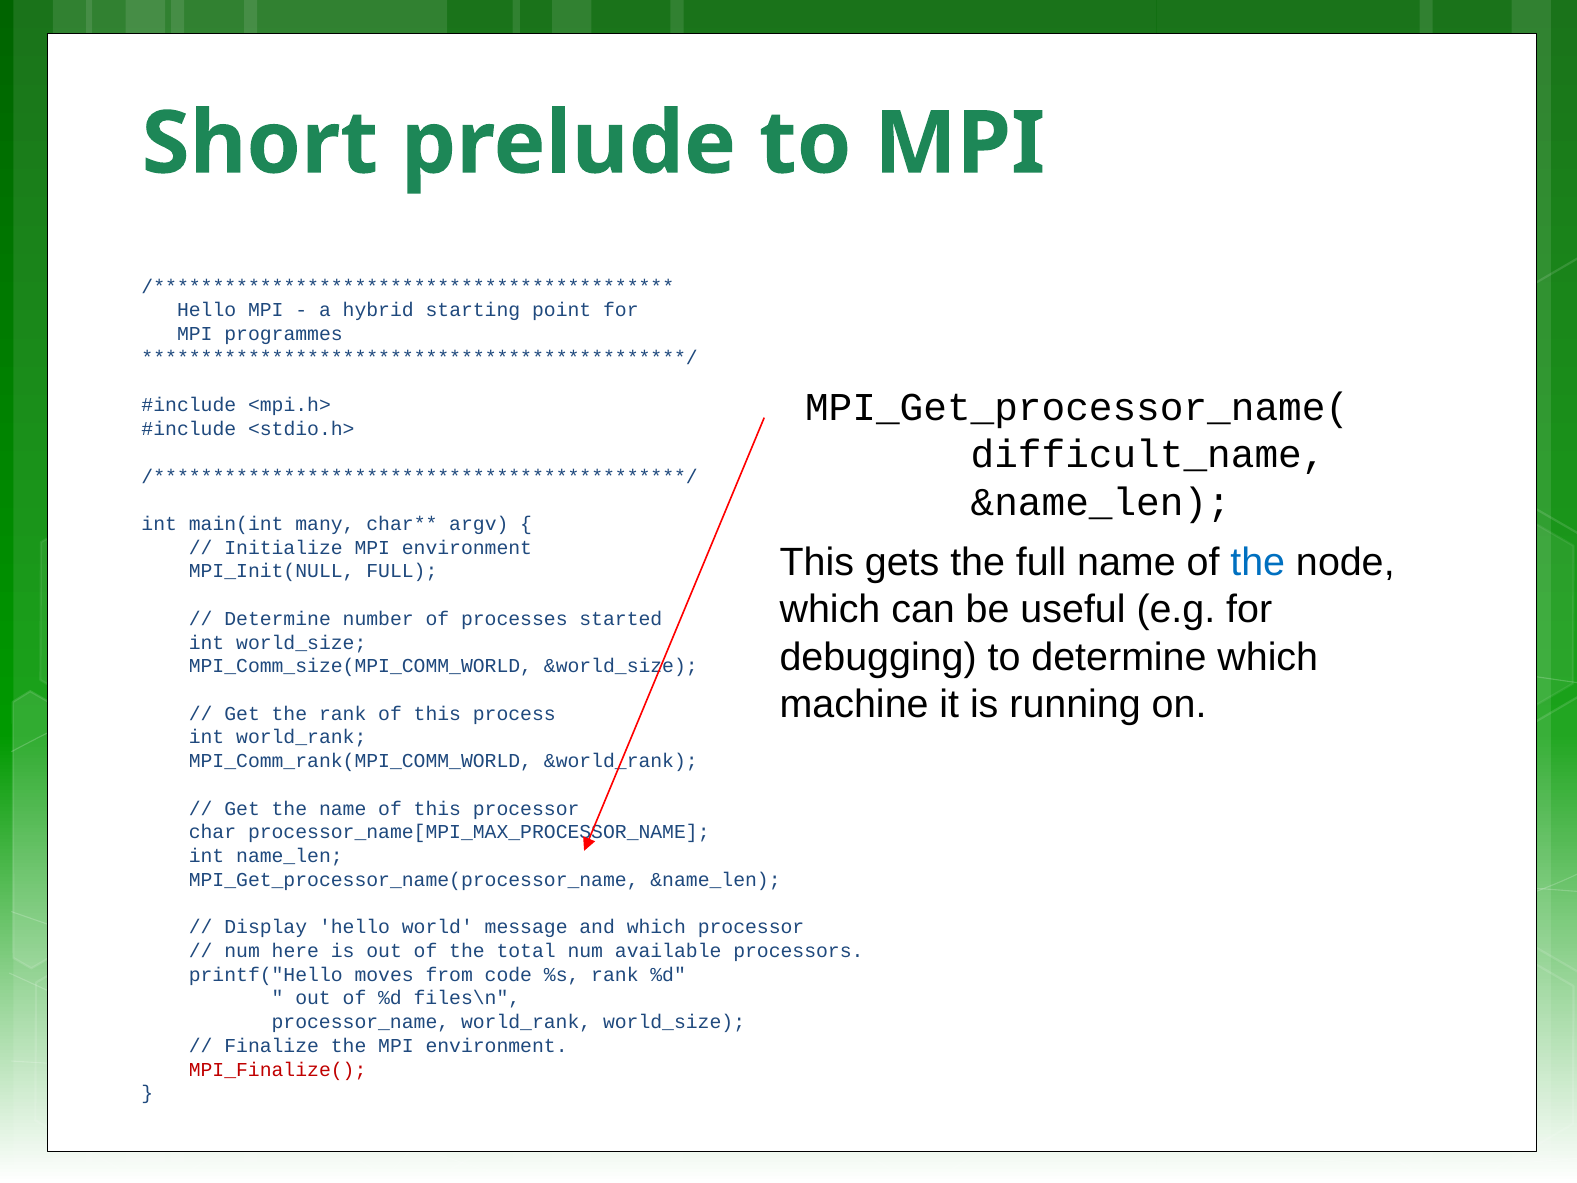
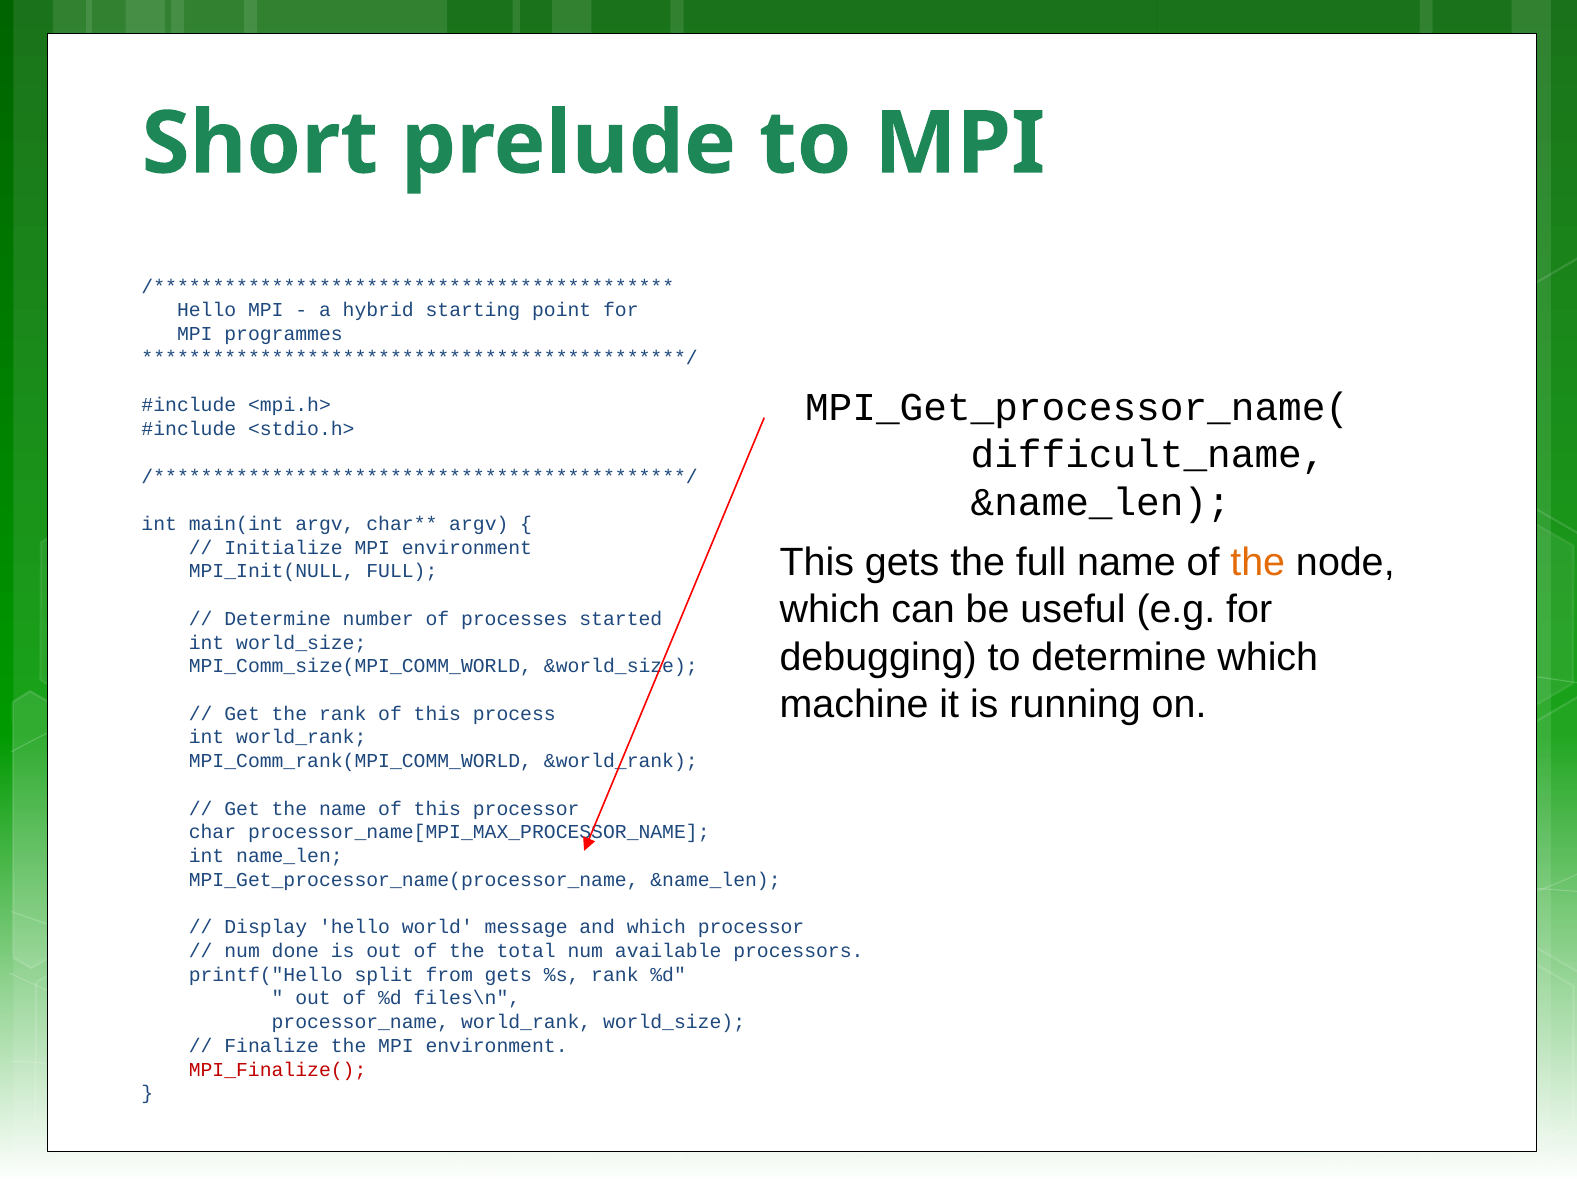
main(int many: many -> argv (325, 524)
the colour: blue -> orange (1258, 562)
here: here -> done (295, 951)
moves: moves -> split (384, 974)
from code: code -> gets (508, 974)
